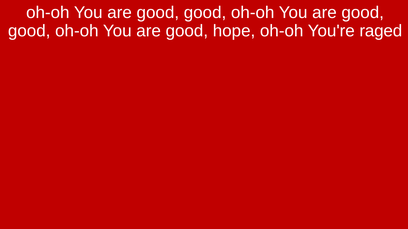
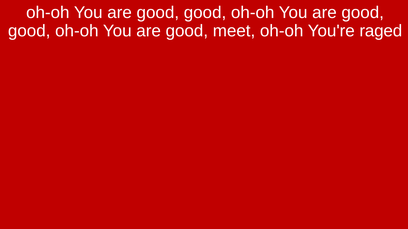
hope: hope -> meet (234, 31)
